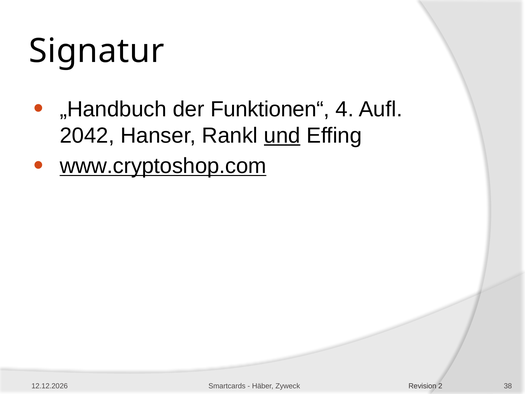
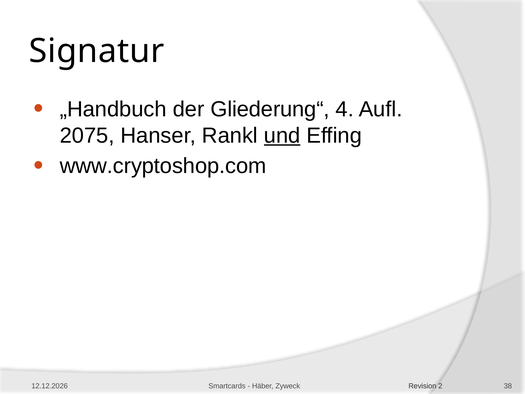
Funktionen“: Funktionen“ -> Gliederung“ (270, 109)
2042: 2042 -> 2075 (87, 135)
www.cryptoshop.com underline: present -> none (163, 166)
